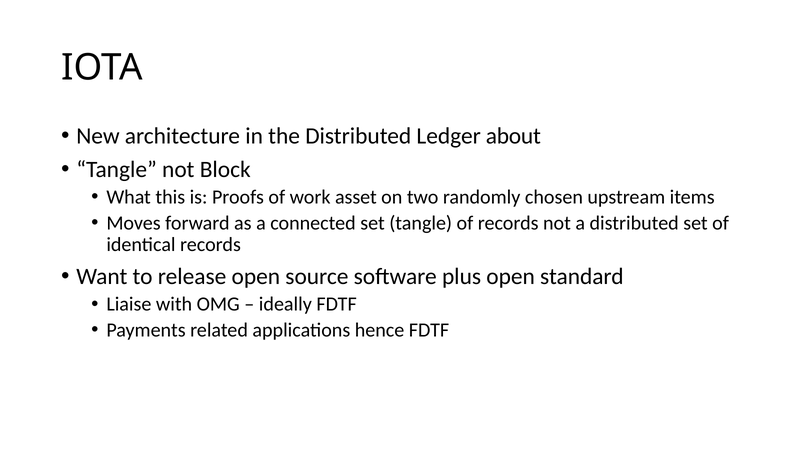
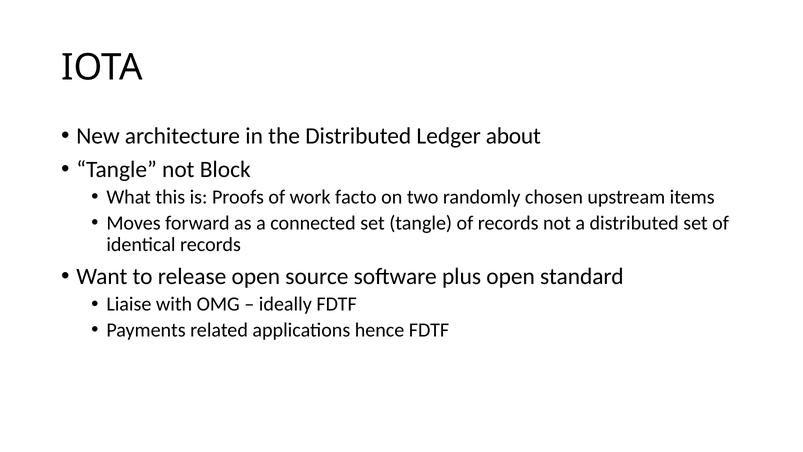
asset: asset -> facto (356, 197)
